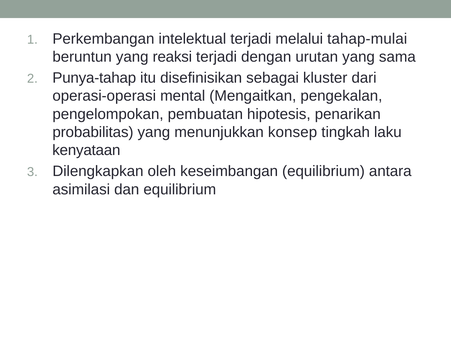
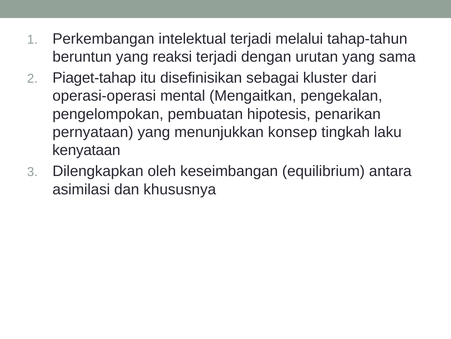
tahap-mulai: tahap-mulai -> tahap-tahun (367, 39)
Punya-tahap: Punya-tahap -> Piaget-tahap (94, 78)
probabilitas: probabilitas -> pernyataan (93, 132)
dan equilibrium: equilibrium -> khususnya (180, 189)
